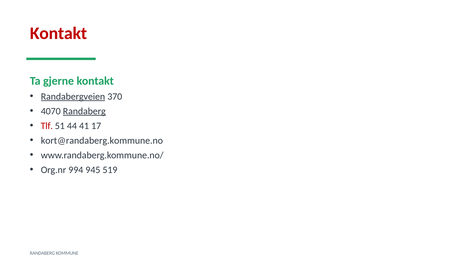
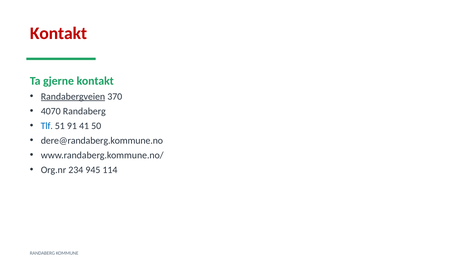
Randaberg underline: present -> none (84, 111)
Tlf colour: red -> blue (47, 126)
44: 44 -> 91 (72, 126)
17: 17 -> 50 (96, 126)
kort@randaberg.kommune.no: kort@randaberg.kommune.no -> dere@randaberg.kommune.no (102, 140)
994: 994 -> 234 (76, 170)
519: 519 -> 114 (110, 170)
